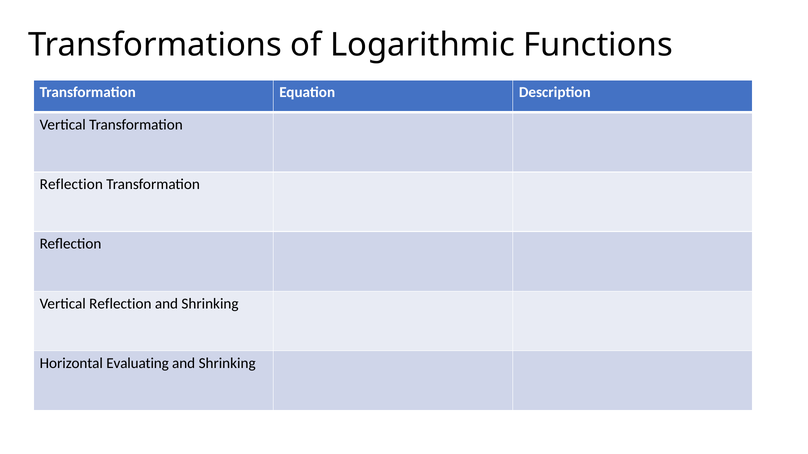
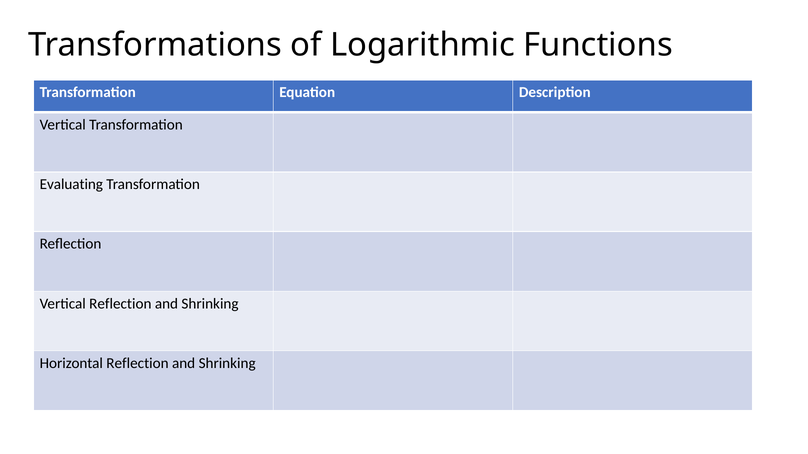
Reflection: Reflection -> Evaluating (71, 185)
Horizontal Evaluating: Evaluating -> Reflection (137, 364)
